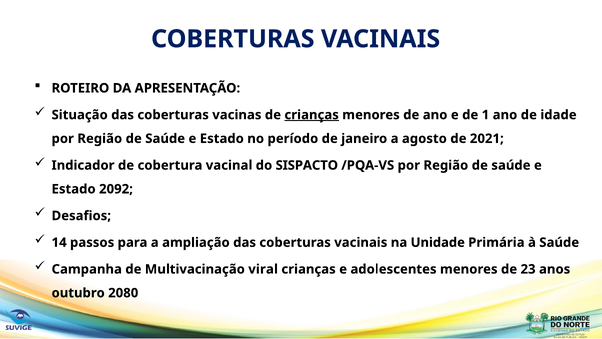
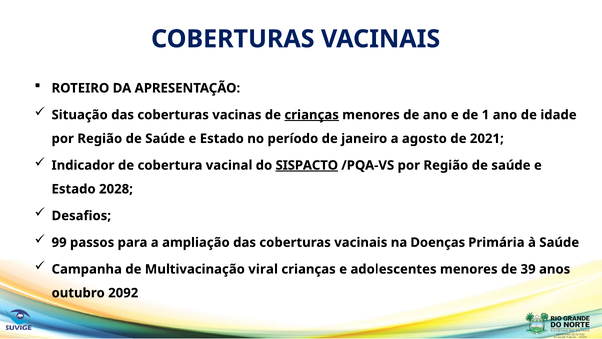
SISPACTO underline: none -> present (307, 165)
2092: 2092 -> 2028 (116, 189)
14: 14 -> 99 (59, 242)
Unidade: Unidade -> Doenças (438, 242)
23: 23 -> 39 (528, 269)
2080: 2080 -> 2092 (123, 293)
